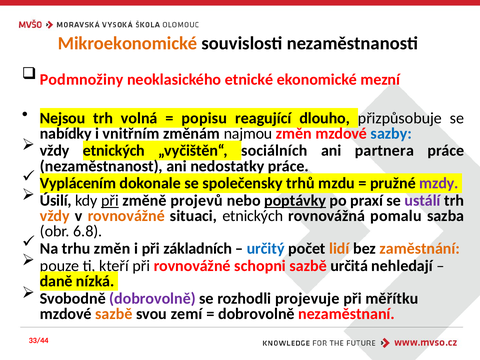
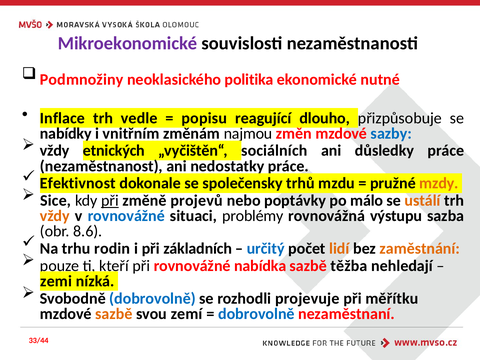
Mikroekonomické colour: orange -> purple (128, 43)
etnické: etnické -> politika (249, 80)
mezní: mezní -> nutné (380, 80)
Nejsou: Nejsou -> Inflace (63, 118)
volná: volná -> vedle (139, 118)
partnera: partnera -> důsledky (384, 151)
Vyplácením: Vyplácením -> Efektivnost (78, 183)
mzdy colour: purple -> orange (439, 183)
Úsilí: Úsilí -> Sice (56, 201)
poptávky underline: present -> none (295, 201)
praxí: praxí -> málo (367, 201)
ustálí colour: purple -> orange (423, 201)
rovnovážné colour: orange -> blue (126, 216)
situaci etnických: etnických -> problémy (253, 216)
pomalu: pomalu -> výstupu (396, 216)
6.8: 6.8 -> 8.6 (88, 231)
trhu změn: změn -> rodin (112, 249)
schopni: schopni -> nabídka (260, 266)
určitá: určitá -> těžba (349, 266)
daně: daně -> zemi (56, 281)
dobrovolně colour: purple -> blue (153, 299)
dobrovolně colour: black -> blue (256, 314)
